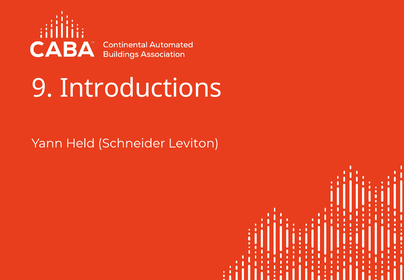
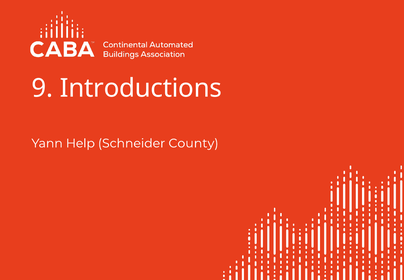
Held: Held -> Help (80, 143)
Leviton: Leviton -> County (194, 143)
